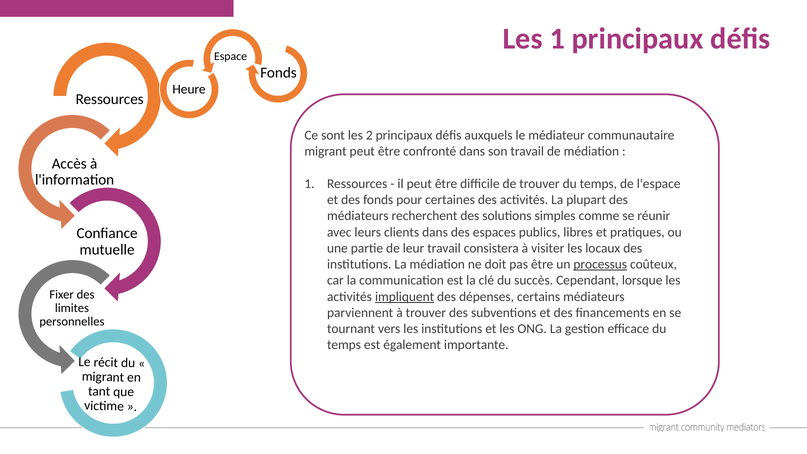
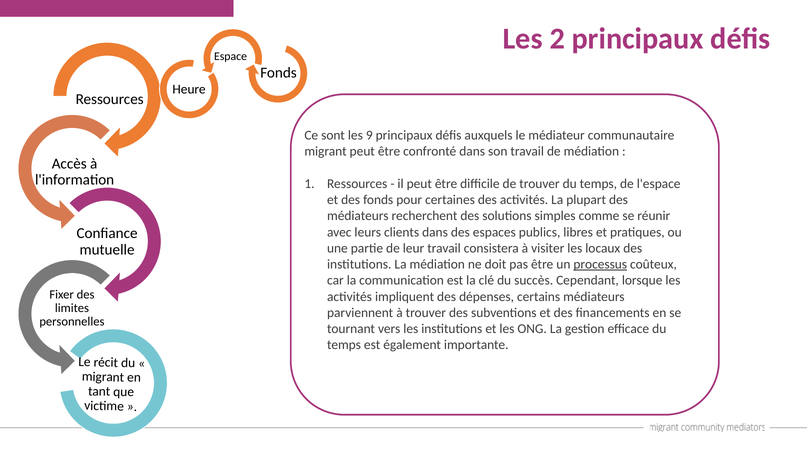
Les 1: 1 -> 2 (557, 39)
2: 2 -> 9 (369, 135)
impliquent underline: present -> none (405, 297)
